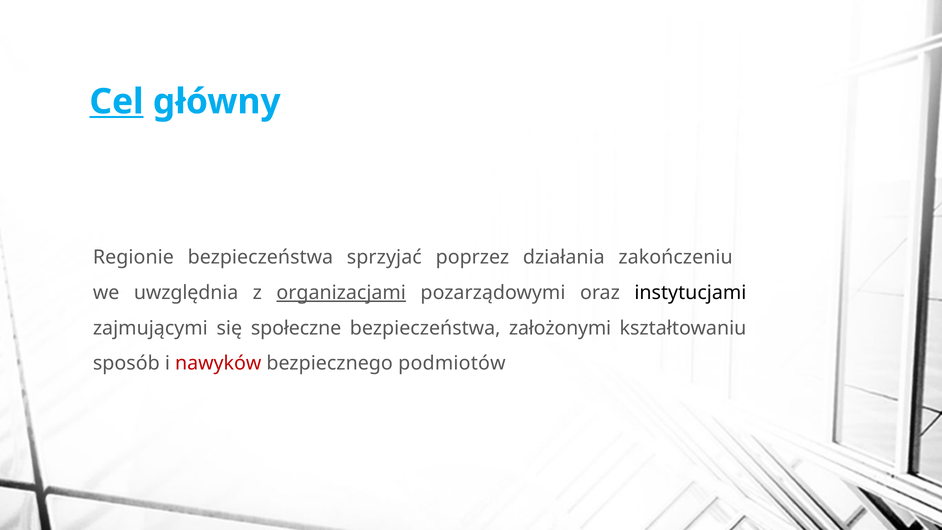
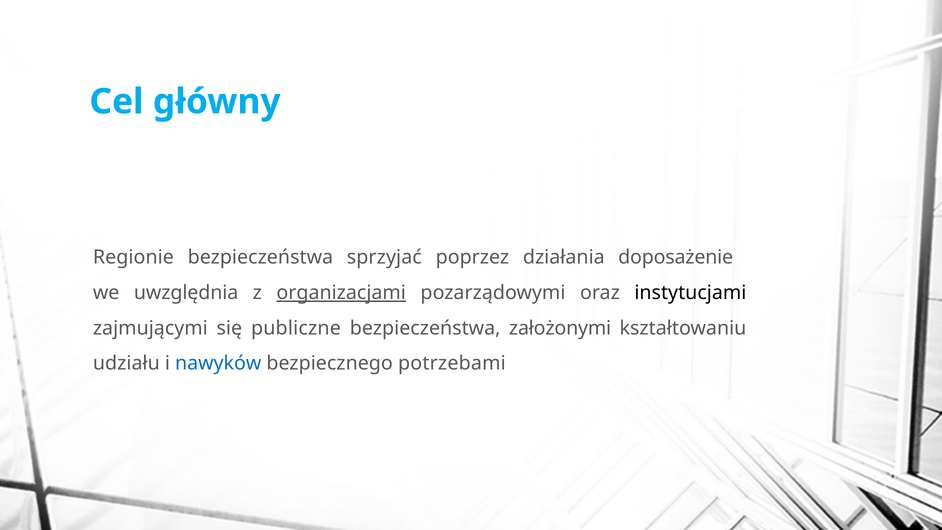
Cel underline: present -> none (117, 102)
zakończeniu: zakończeniu -> doposażenie (676, 258)
społeczne: społeczne -> publiczne (296, 328)
sposób: sposób -> udziału (126, 364)
nawyków colour: red -> blue (218, 364)
podmiotów: podmiotów -> potrzebami (452, 364)
